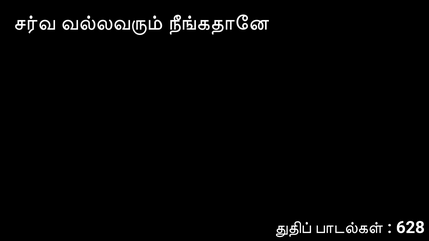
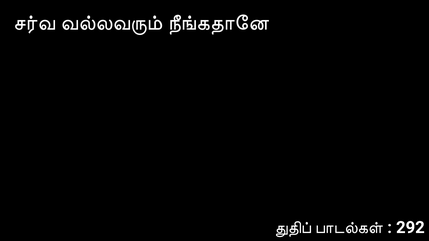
628: 628 -> 292 (410, 228)
